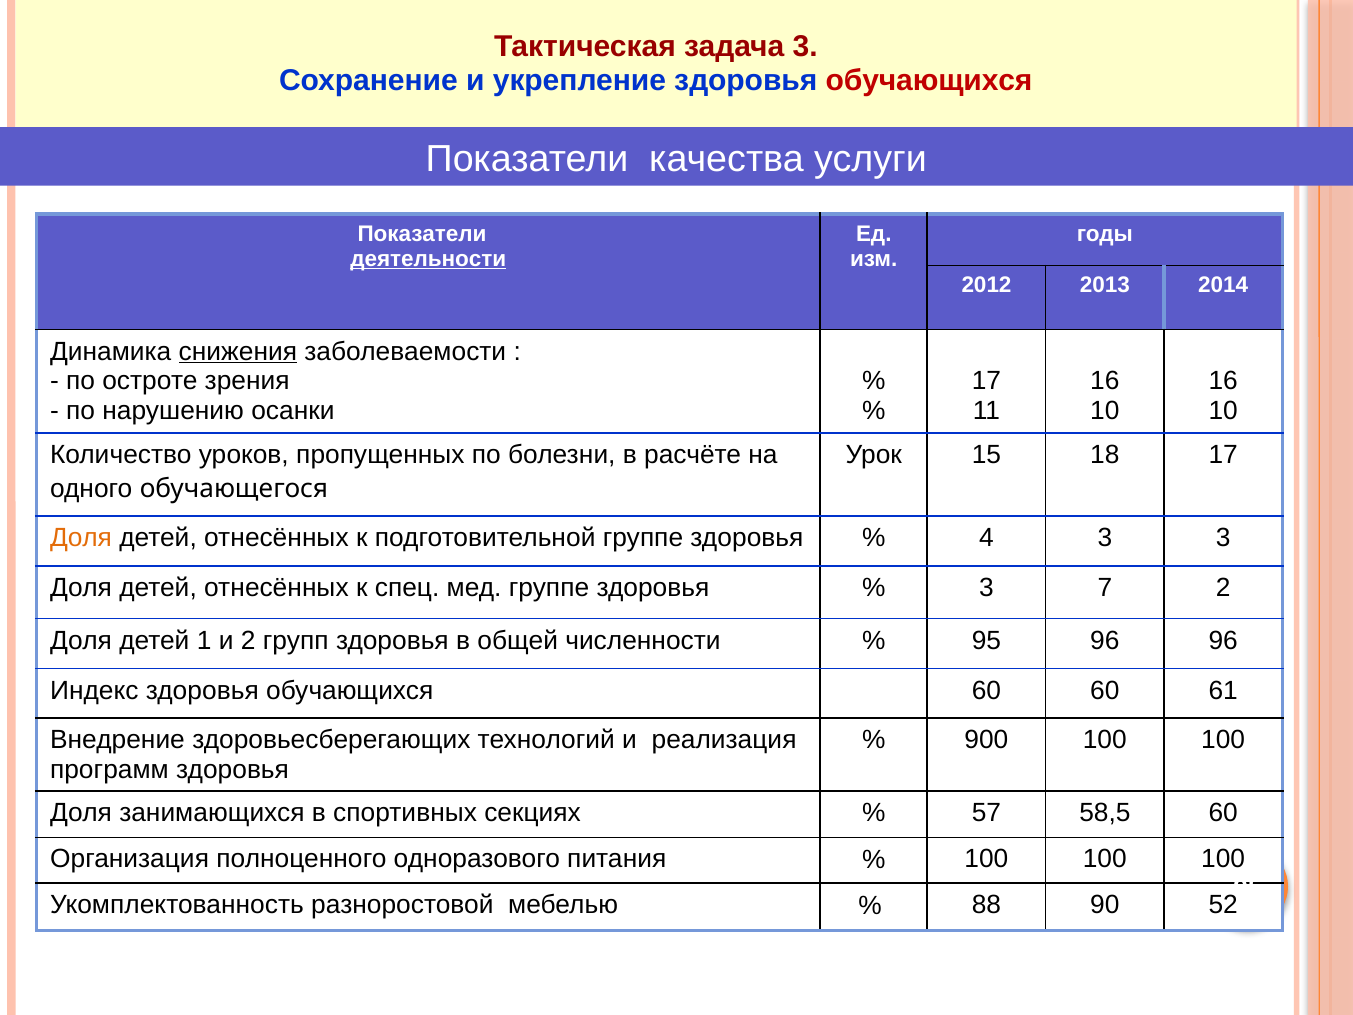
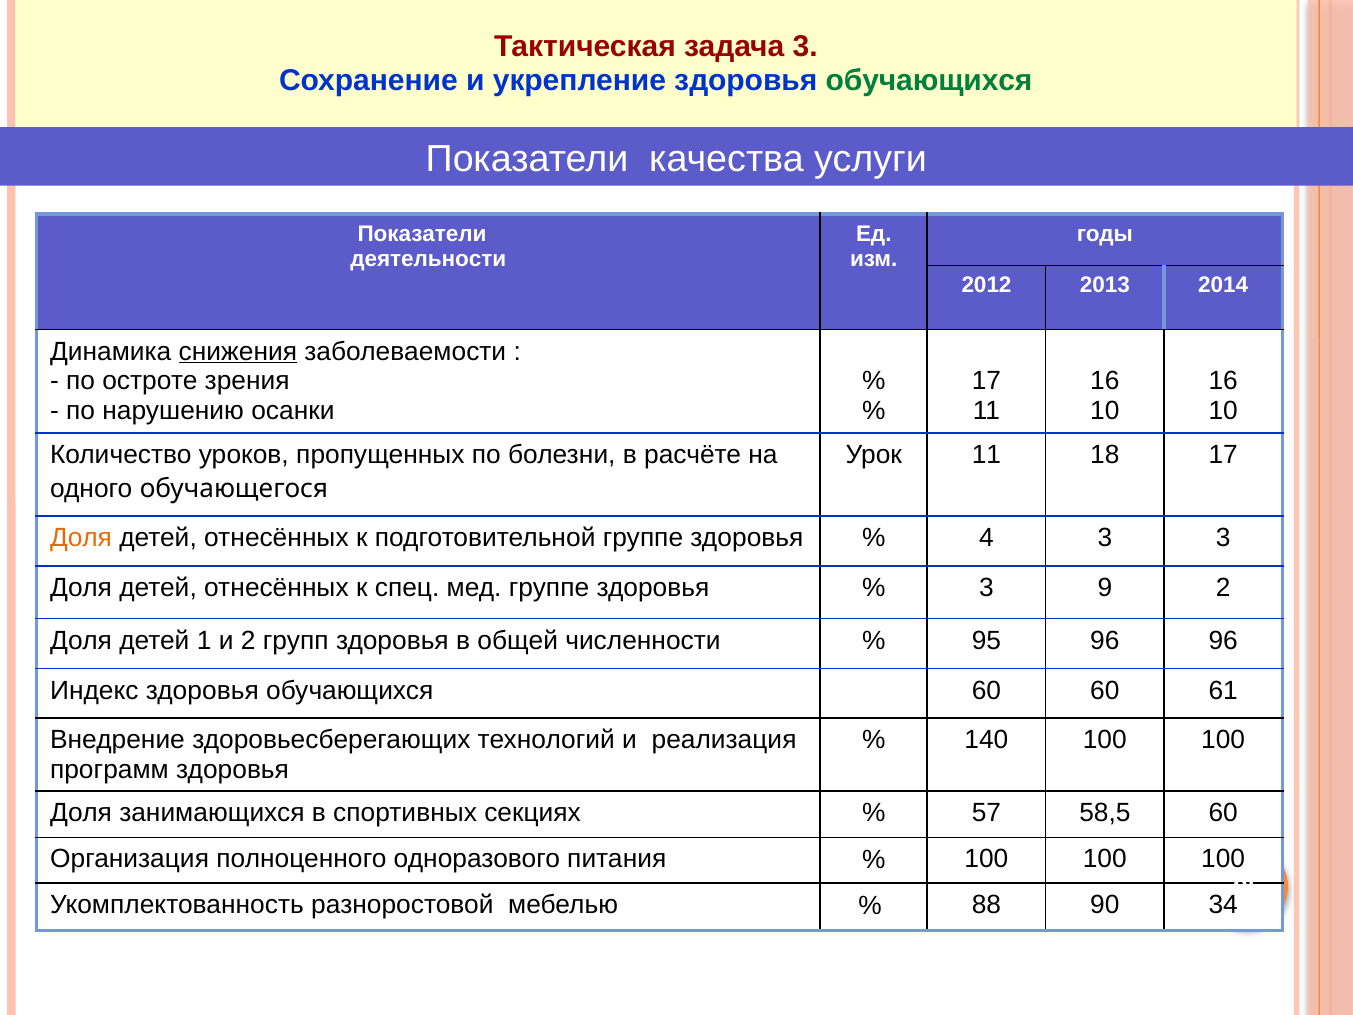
обучающихся colour: red -> green (929, 81)
деятельности underline: present -> none (428, 259)
Урок 15: 15 -> 11 (986, 455)
7: 7 -> 9 (1105, 588)
900: 900 -> 140 (986, 740)
52: 52 -> 34 (1223, 905)
